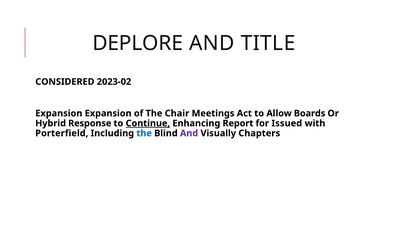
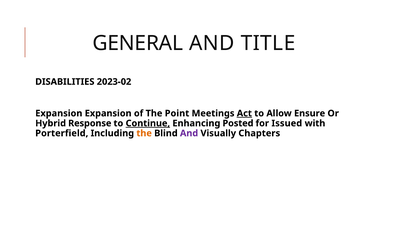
DEPLORE: DEPLORE -> GENERAL (138, 43)
CONSIDERED: CONSIDERED -> DISABILITIES (65, 82)
Chair: Chair -> Point (177, 113)
Act underline: none -> present (244, 113)
Boards: Boards -> Ensure (310, 113)
Report: Report -> Posted (238, 123)
the colour: blue -> orange (144, 133)
